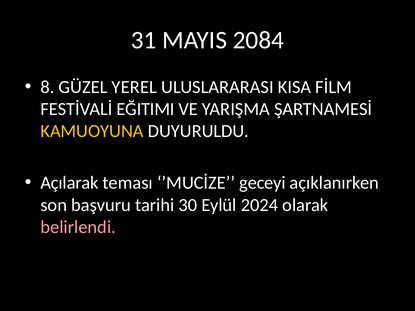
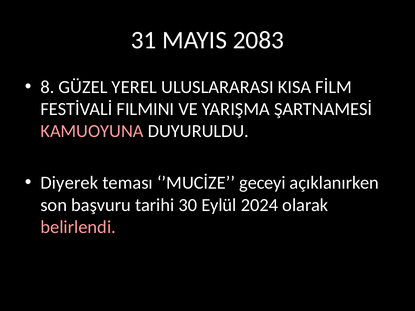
2084: 2084 -> 2083 (258, 40)
EĞITIMI: EĞITIMI -> FILMINI (145, 109)
KAMUOYUNA colour: yellow -> pink (92, 131)
Açılarak: Açılarak -> Diyerek (69, 183)
